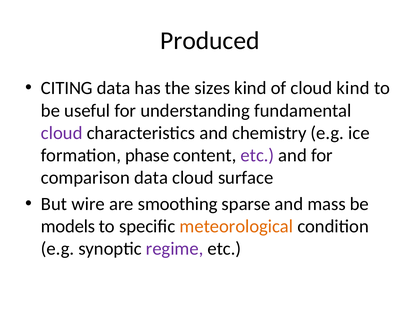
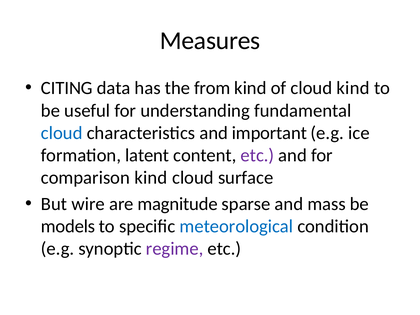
Produced: Produced -> Measures (210, 41)
sizes: sizes -> from (212, 88)
cloud colour: purple -> blue (62, 133)
chemistry: chemistry -> important (269, 133)
phase: phase -> latent (147, 155)
comparison data: data -> kind (151, 178)
smoothing: smoothing -> magnitude (178, 204)
meteorological colour: orange -> blue (236, 226)
